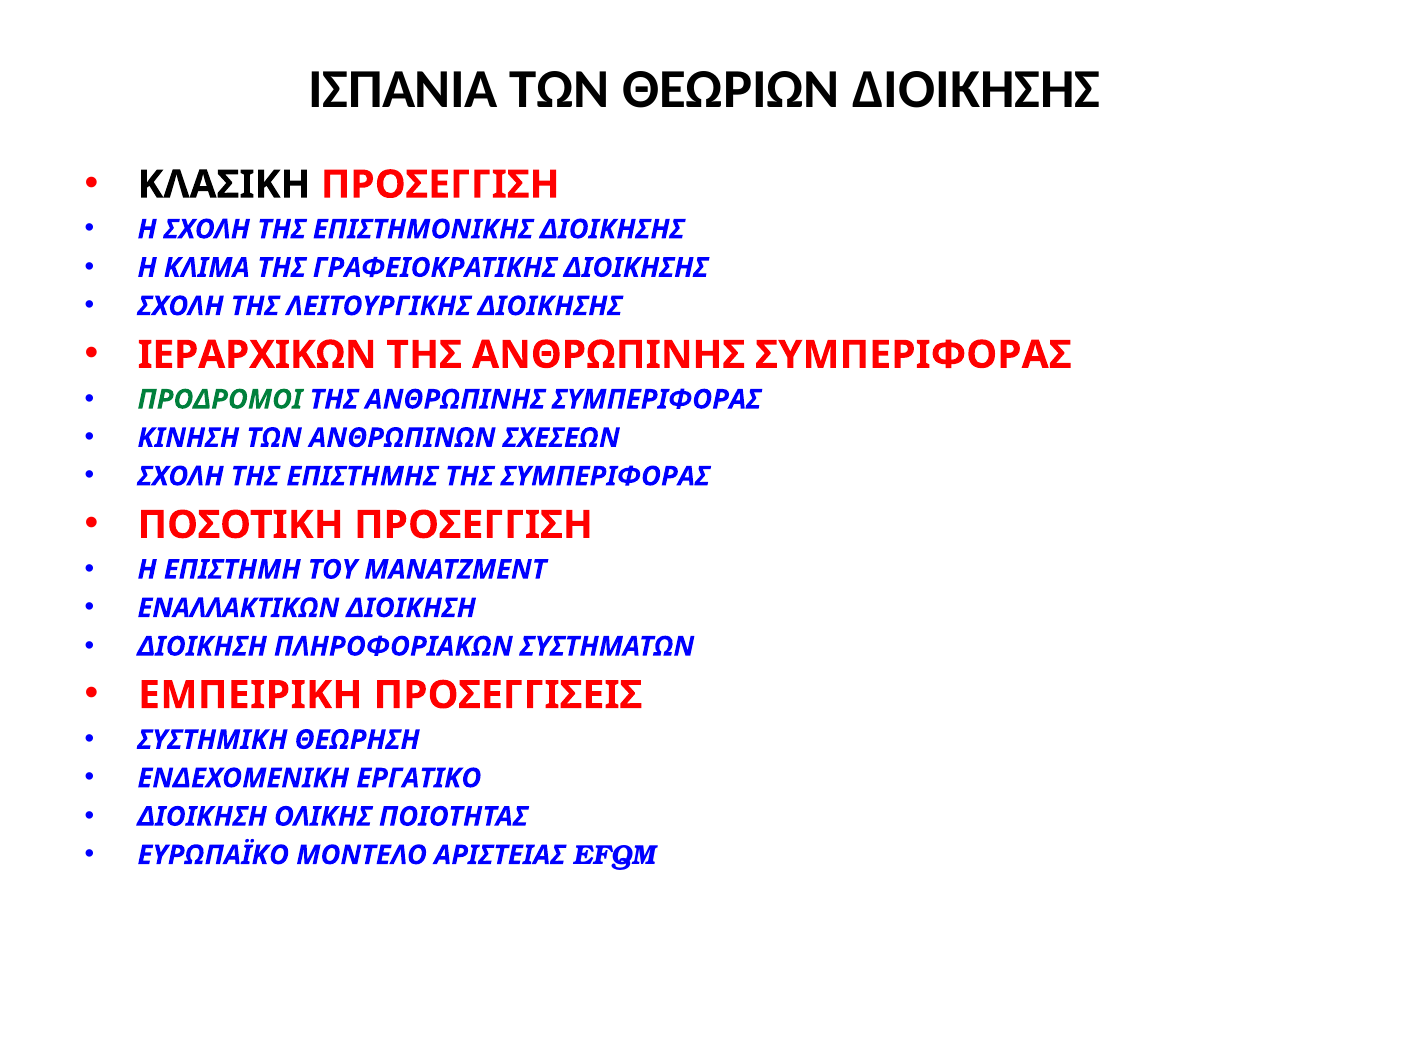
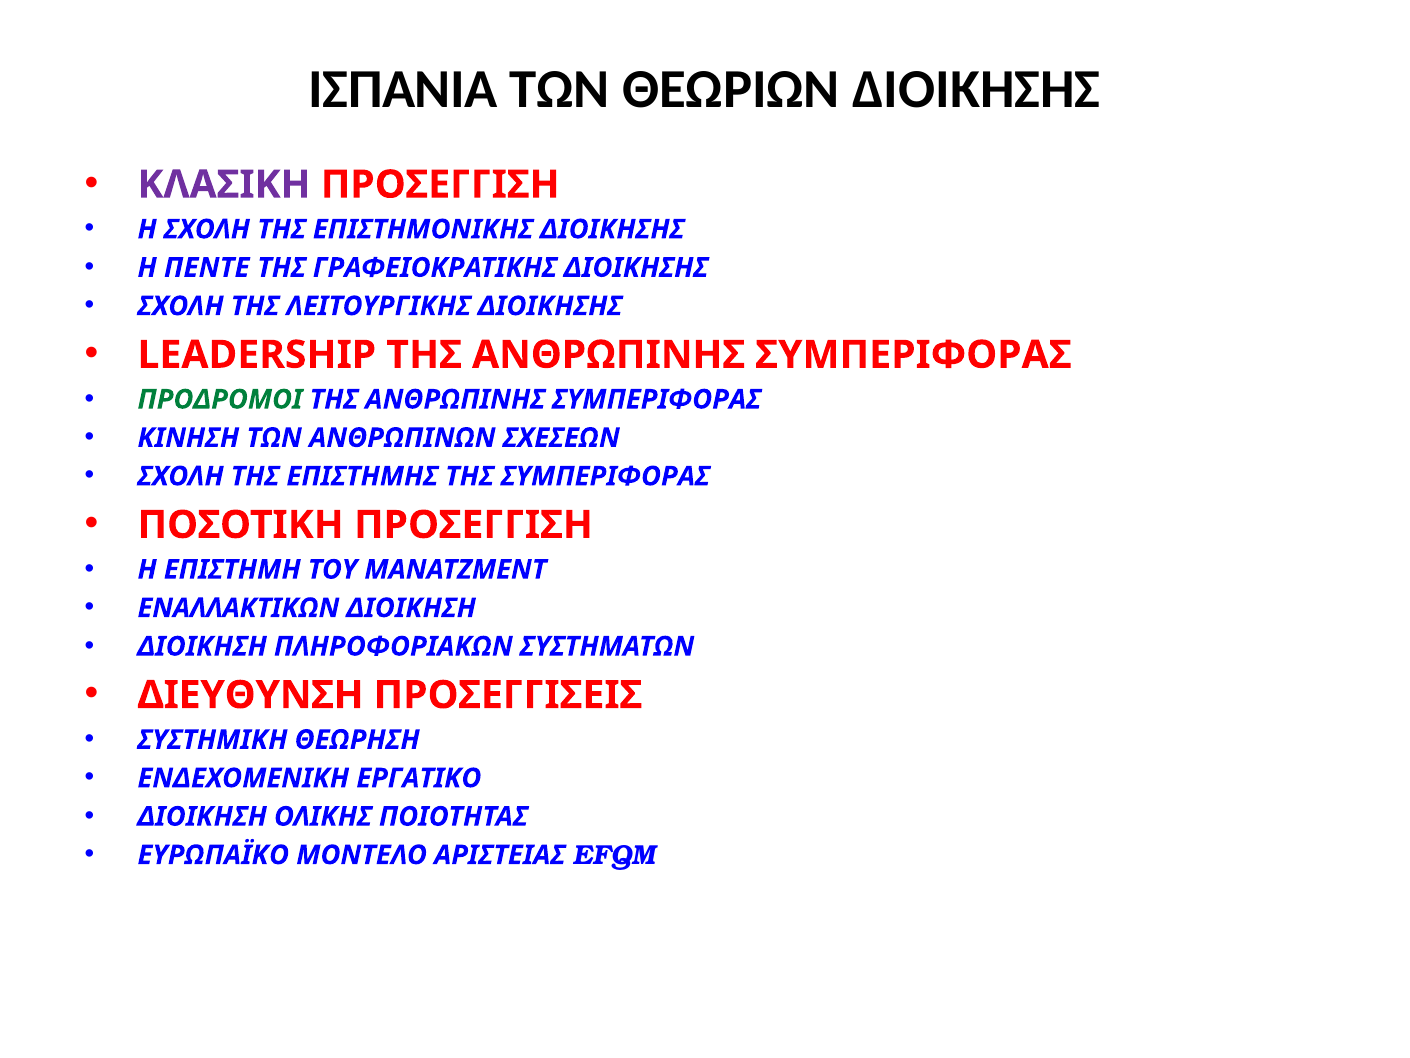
ΚΛΑΣΙΚΗ colour: black -> purple (224, 185)
ΚΛΙΜΑ: ΚΛΙΜΑ -> ΠΕΝΤΕ (207, 268)
ΙΕΡΑΡΧΙΚΩΝ: ΙΕΡΑΡΧΙΚΩΝ -> LEADERSHIP (257, 355)
ΕΜΠΕΙΡΙΚΗ: ΕΜΠΕΙΡΙΚΗ -> ΔΙΕΥΘΥΝΣΗ (251, 695)
